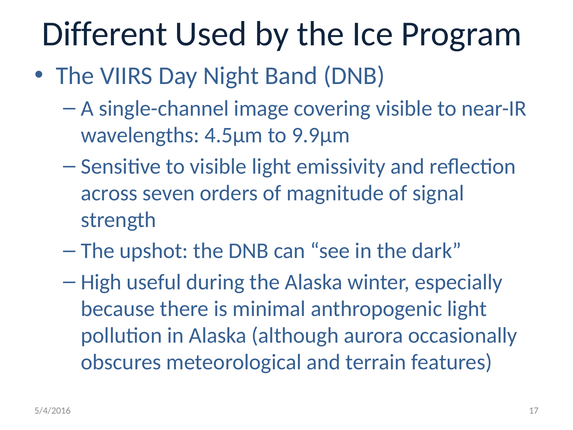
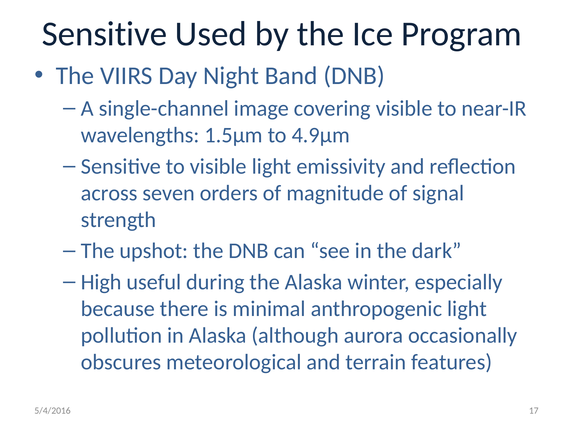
Different: Different -> Sensitive (105, 34)
4.5µm: 4.5µm -> 1.5µm (234, 135)
9.9µm: 9.9µm -> 4.9µm (321, 135)
